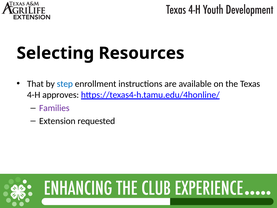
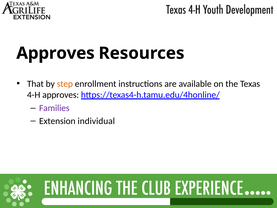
Selecting: Selecting -> Approves (55, 53)
step colour: blue -> orange (65, 84)
requested: requested -> individual (96, 121)
